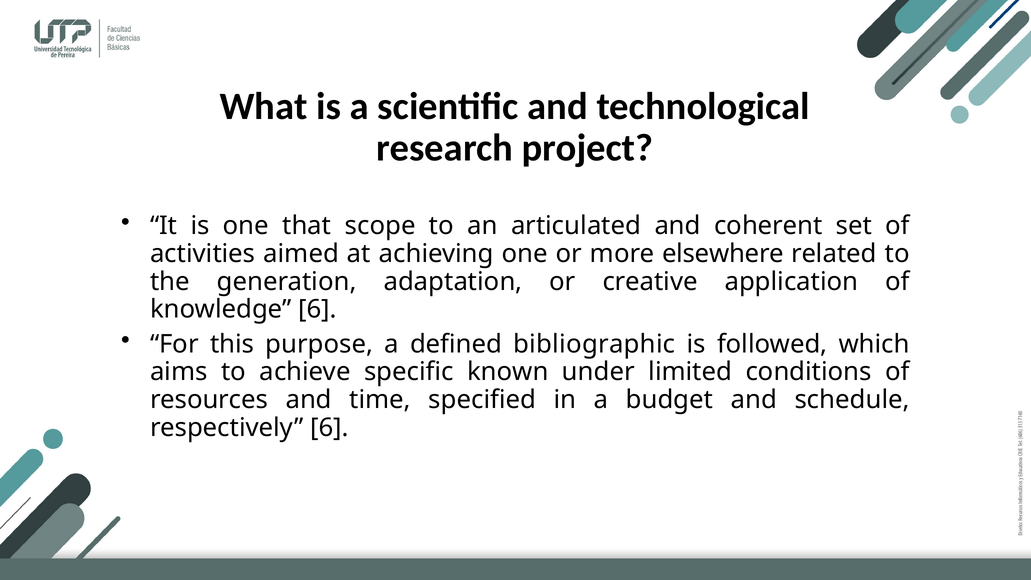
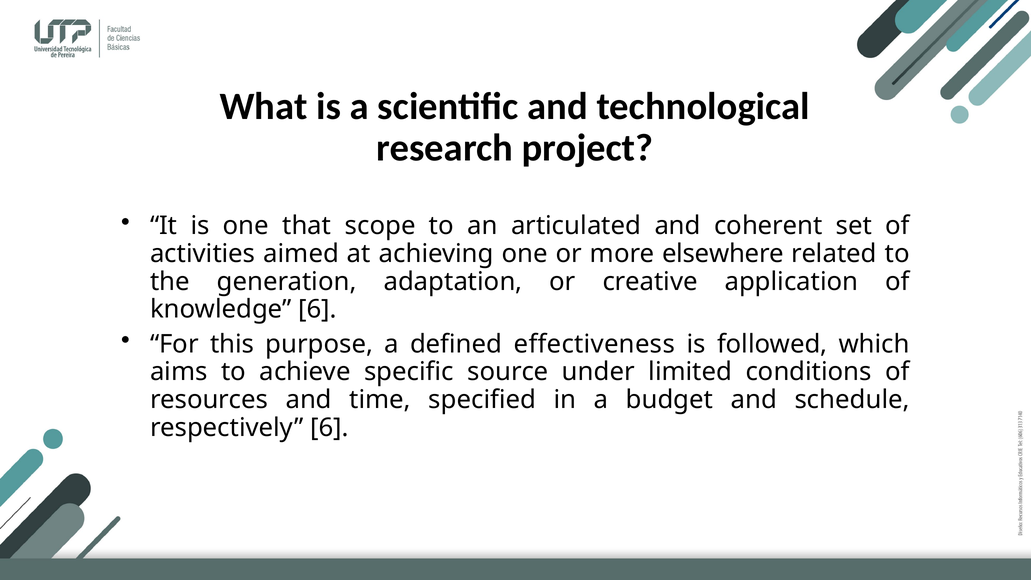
bibliographic: bibliographic -> effectiveness (594, 344)
known: known -> source (508, 372)
